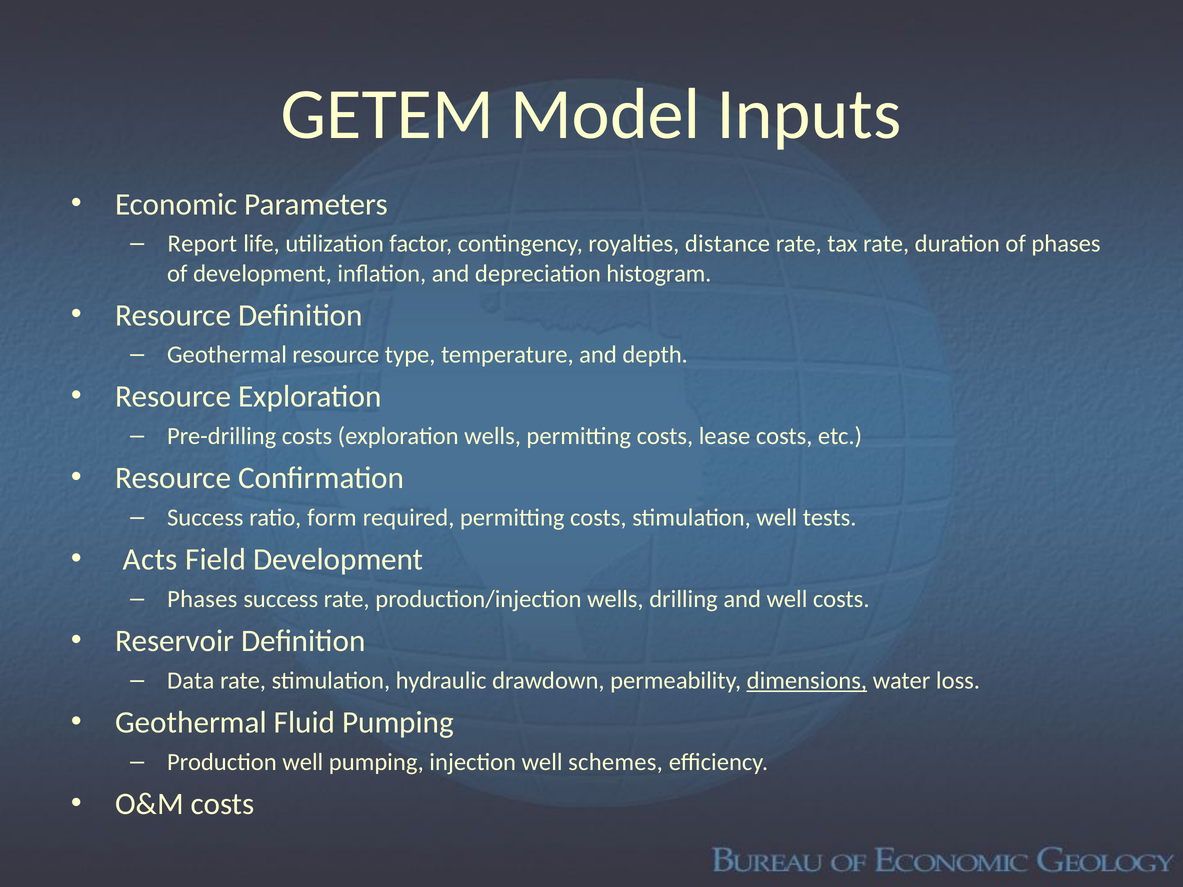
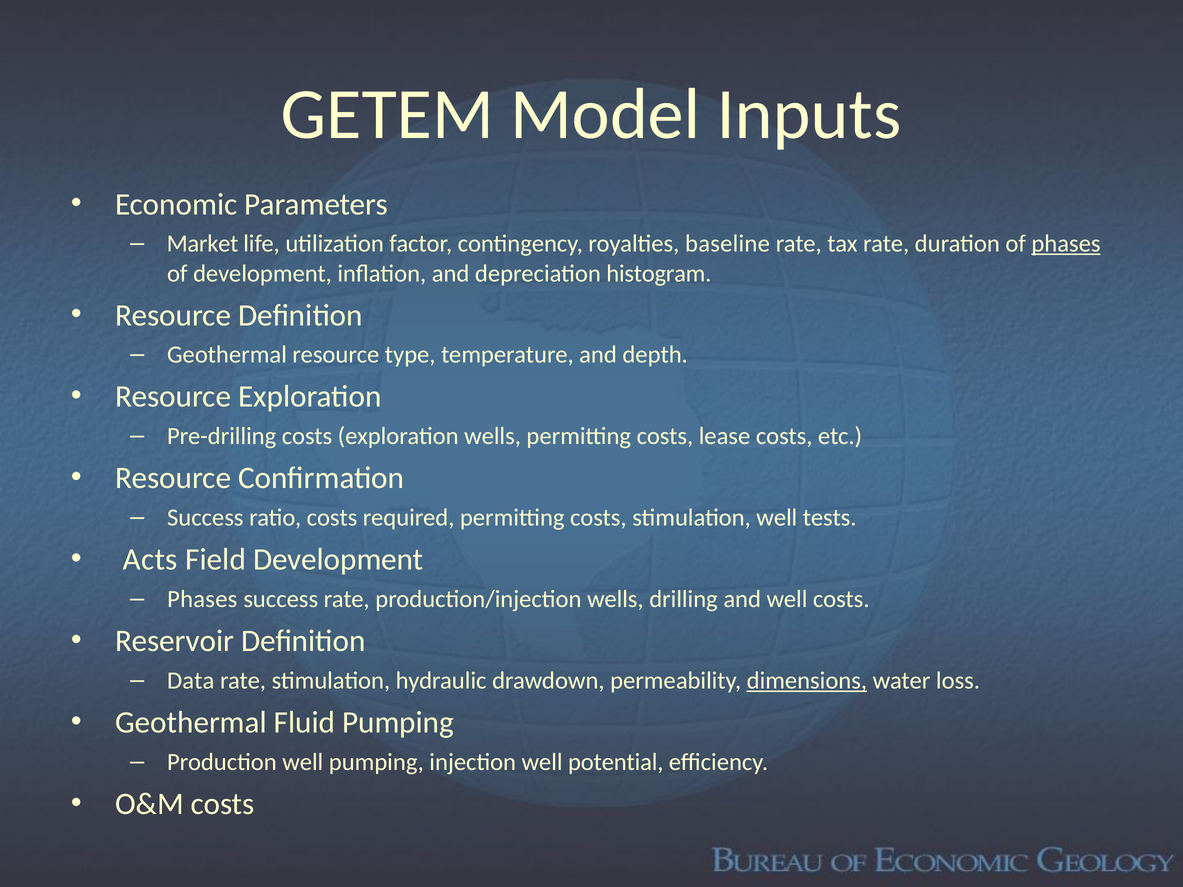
Report: Report -> Market (203, 244)
distance: distance -> baseline (727, 244)
phases underline: none -> present (1066, 244)
ratio form: form -> costs (332, 518)
schemes: schemes -> potential (616, 762)
